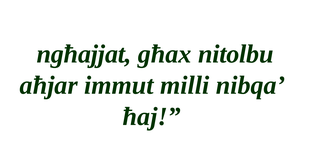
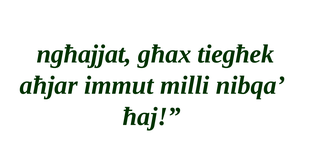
nitolbu: nitolbu -> tiegħek (236, 54)
